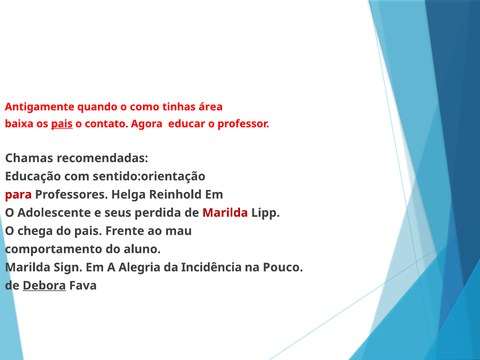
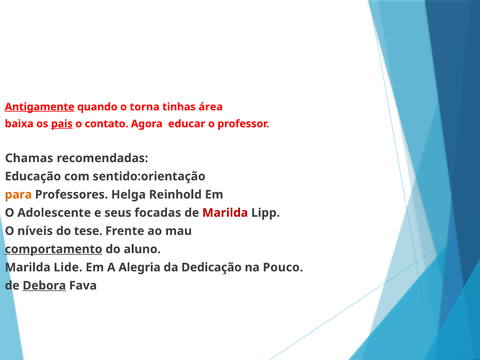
Antigamente underline: none -> present (40, 107)
como: como -> torna (145, 107)
para colour: red -> orange (18, 195)
perdida: perdida -> focadas (158, 213)
chega: chega -> níveis (35, 231)
do pais: pais -> tese (88, 231)
comportamento underline: none -> present (54, 249)
Sign: Sign -> Lide (68, 267)
Incidência: Incidência -> Dedicação (212, 267)
